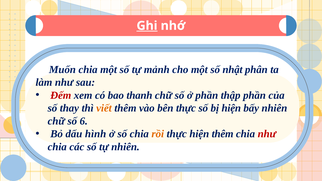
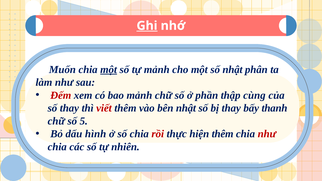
một underline: none -> present (109, 70)
bao thanh: thanh -> mảnh (139, 95)
thập phần: phần -> cùng (254, 95)
viết colour: orange -> red (104, 108)
bên thực: thực -> nhật (186, 108)
bị hiện: hiện -> thay (231, 108)
bấy nhiên: nhiên -> thanh (274, 108)
6: 6 -> 5 (84, 121)
rồi colour: orange -> red (158, 134)
